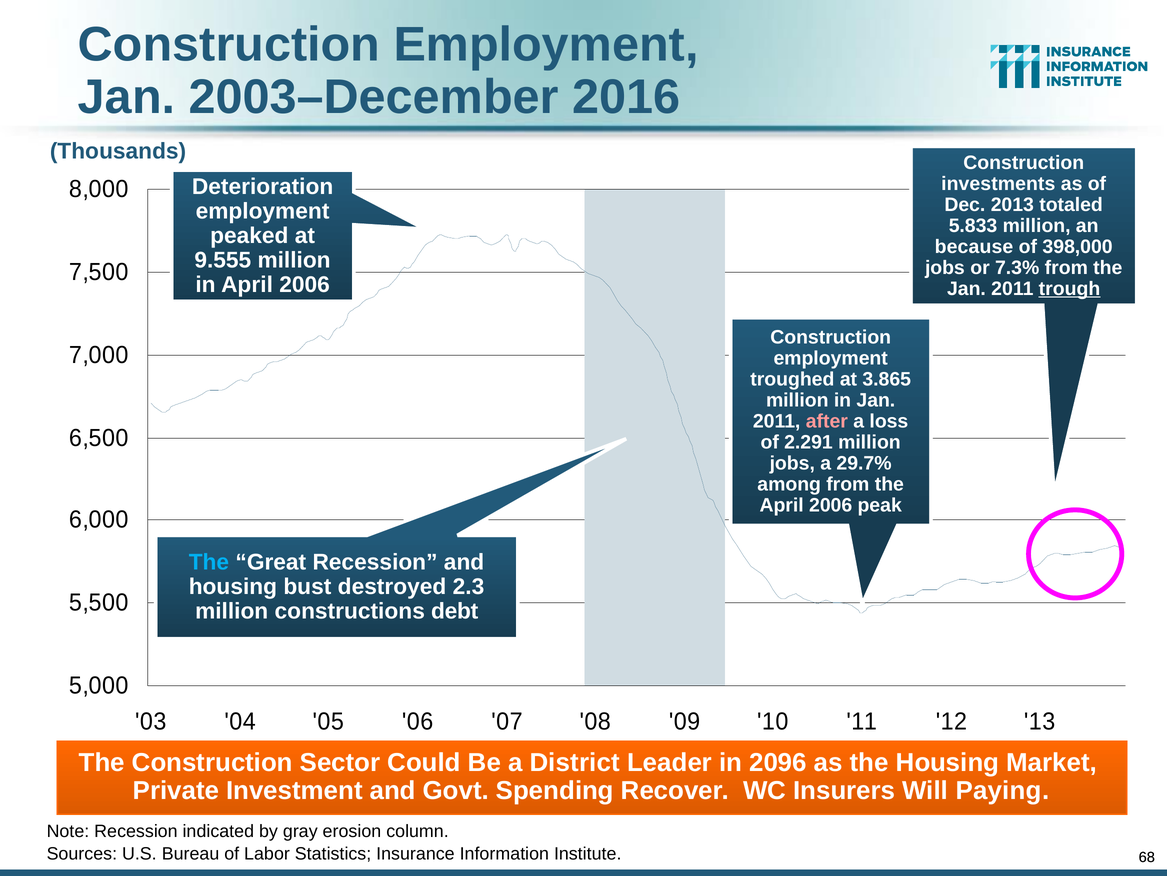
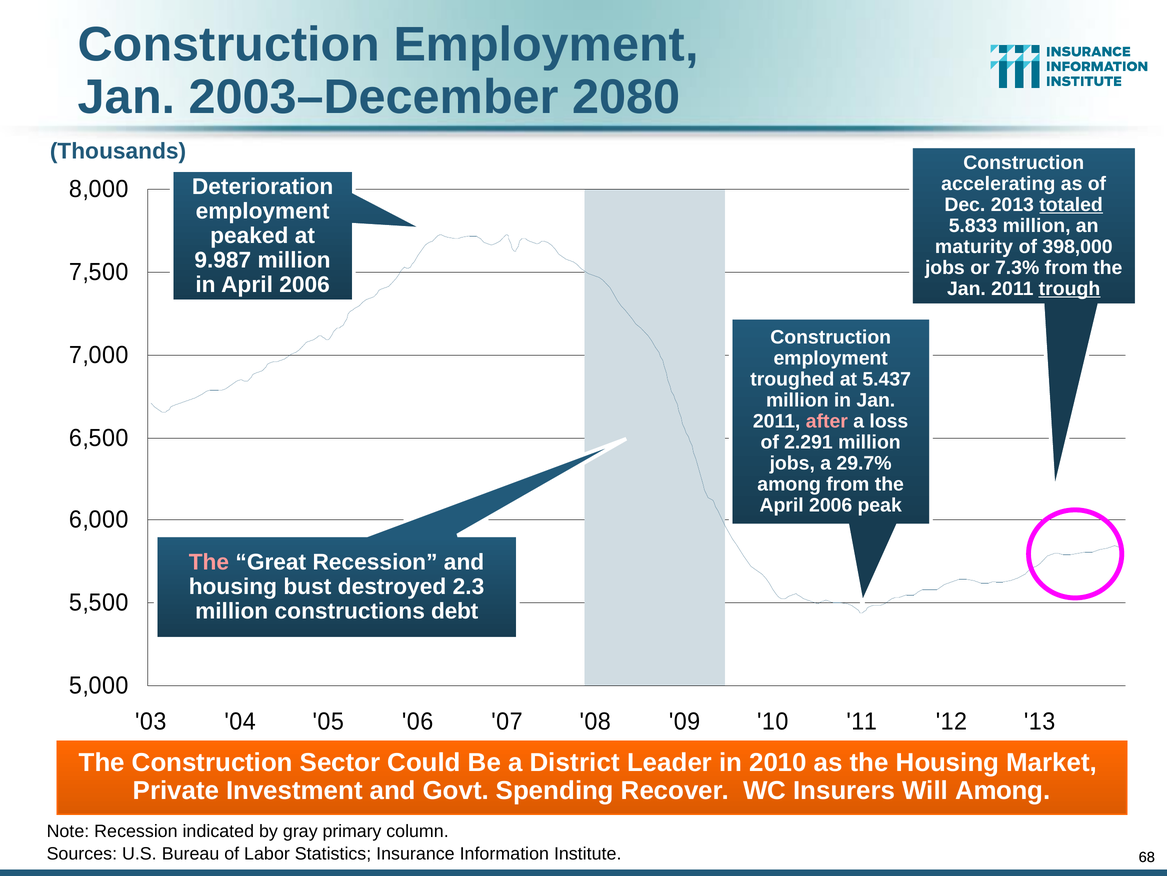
2016: 2016 -> 2080 (626, 97)
investments: investments -> accelerating (998, 183)
totaled underline: none -> present (1071, 204)
because: because -> maturity (974, 246)
9.555: 9.555 -> 9.987 (223, 260)
3.865: 3.865 -> 5.437 (887, 379)
The colour: light blue -> pink (209, 562)
2096: 2096 -> 2010 (778, 762)
Will Paying: Paying -> Among (1003, 790)
erosion: erosion -> primary (352, 831)
